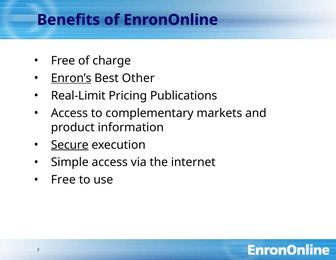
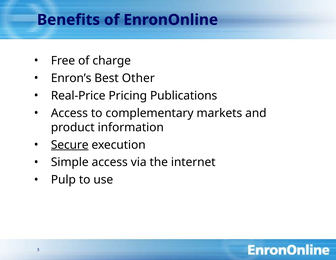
Enron’s underline: present -> none (71, 78)
Real-Limit: Real-Limit -> Real-Price (78, 95)
Free: Free -> Pulp (63, 180)
